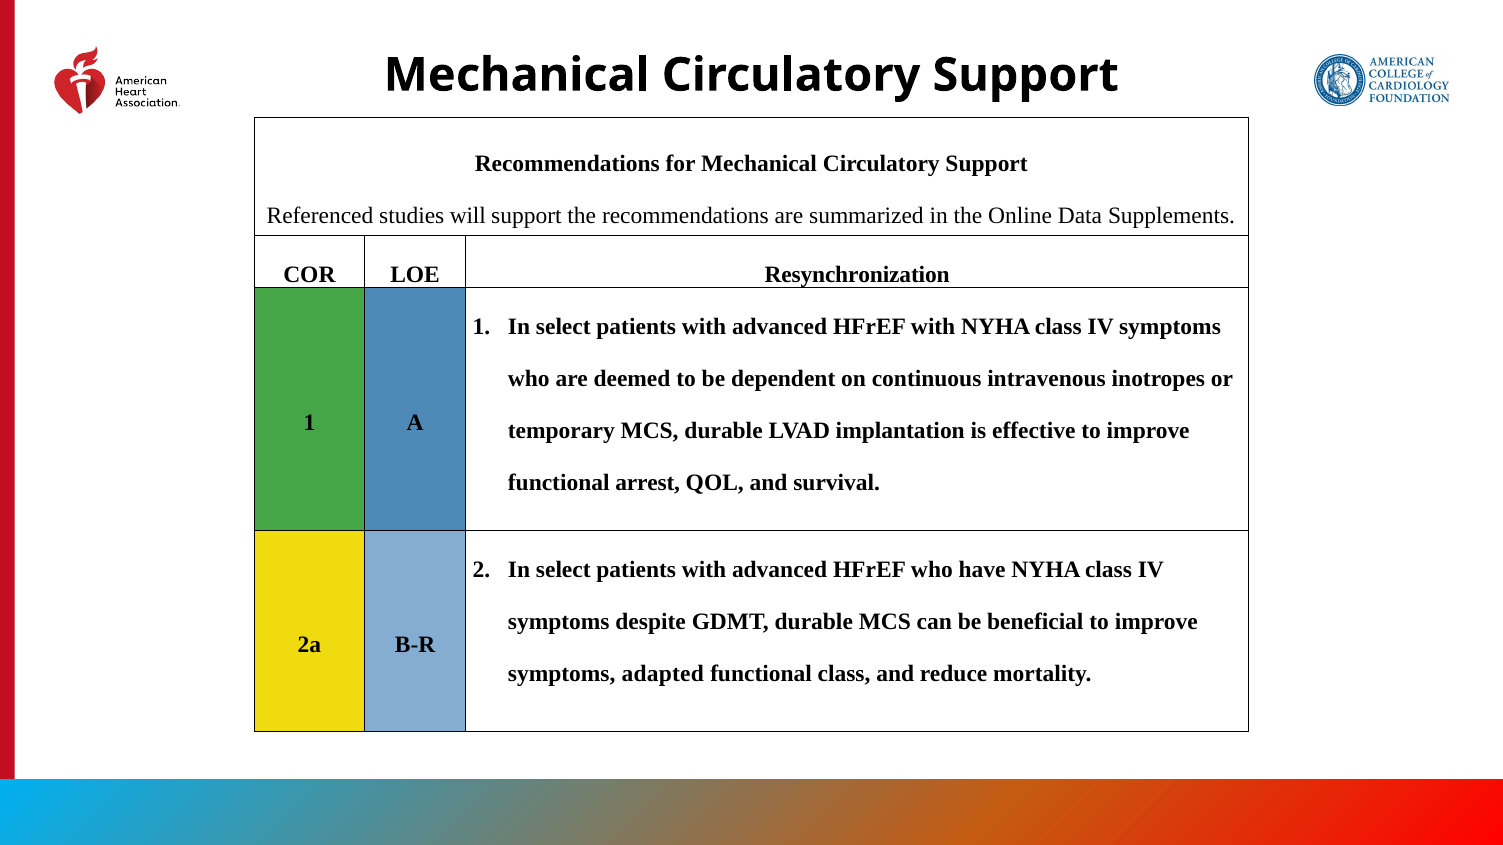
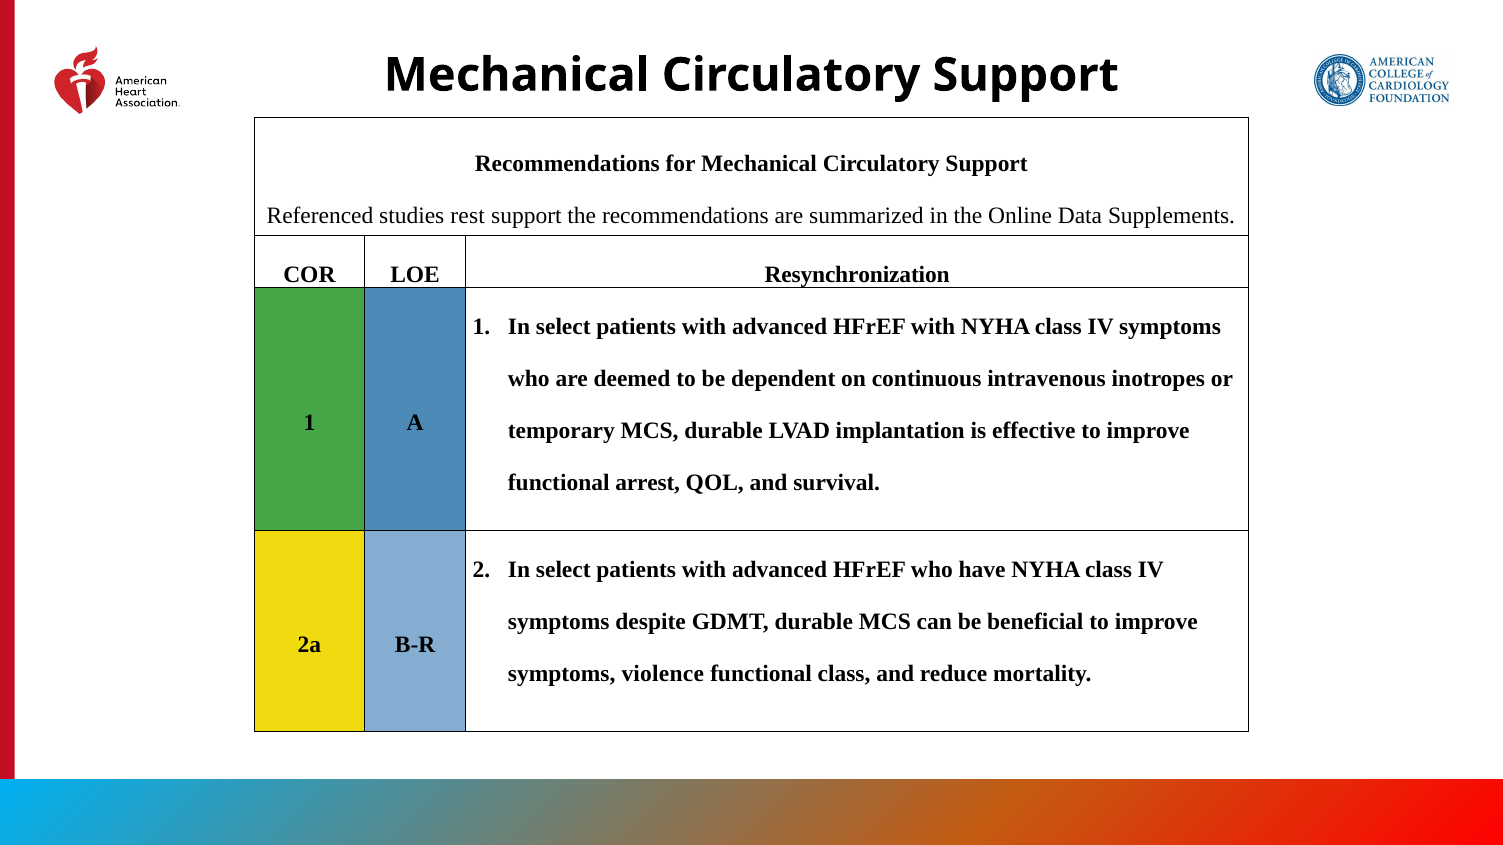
will: will -> rest (468, 216)
adapted: adapted -> violence (663, 674)
